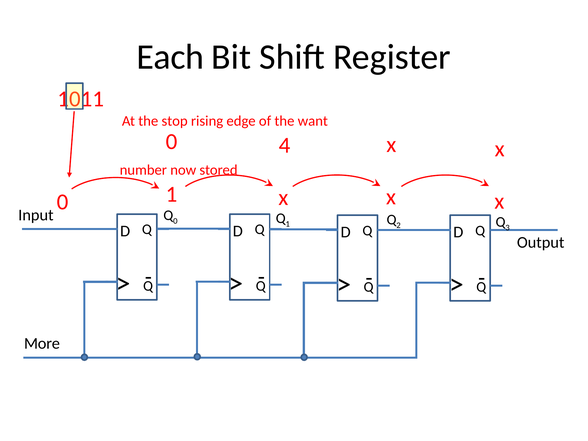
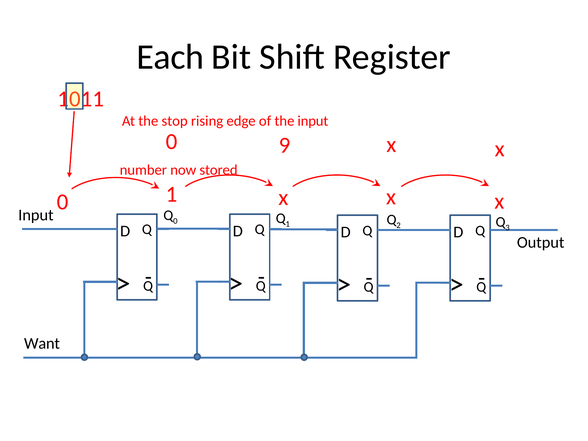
the want: want -> input (313, 121)
4: 4 -> 9 (285, 145)
More: More -> Want (42, 343)
